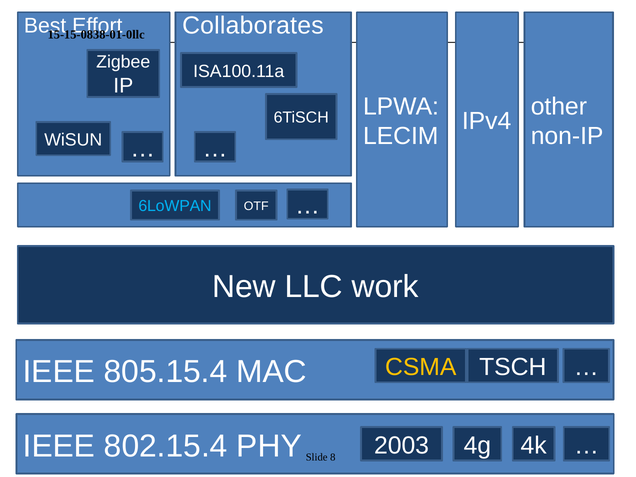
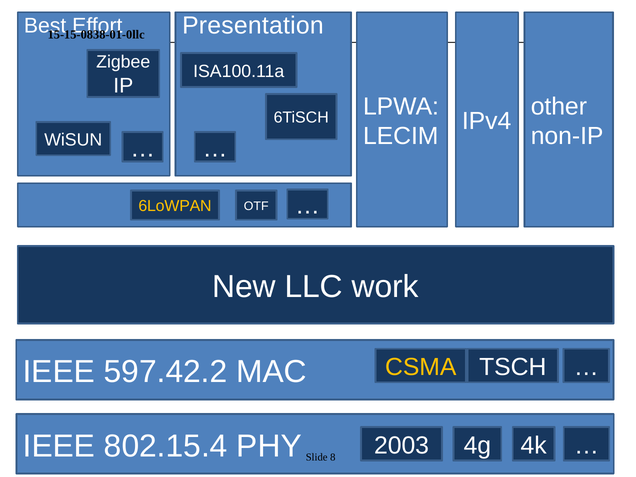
Collaborates: Collaborates -> Presentation (253, 26)
6LoWPAN colour: light blue -> yellow (175, 206)
805.15.4: 805.15.4 -> 597.42.2 (166, 372)
